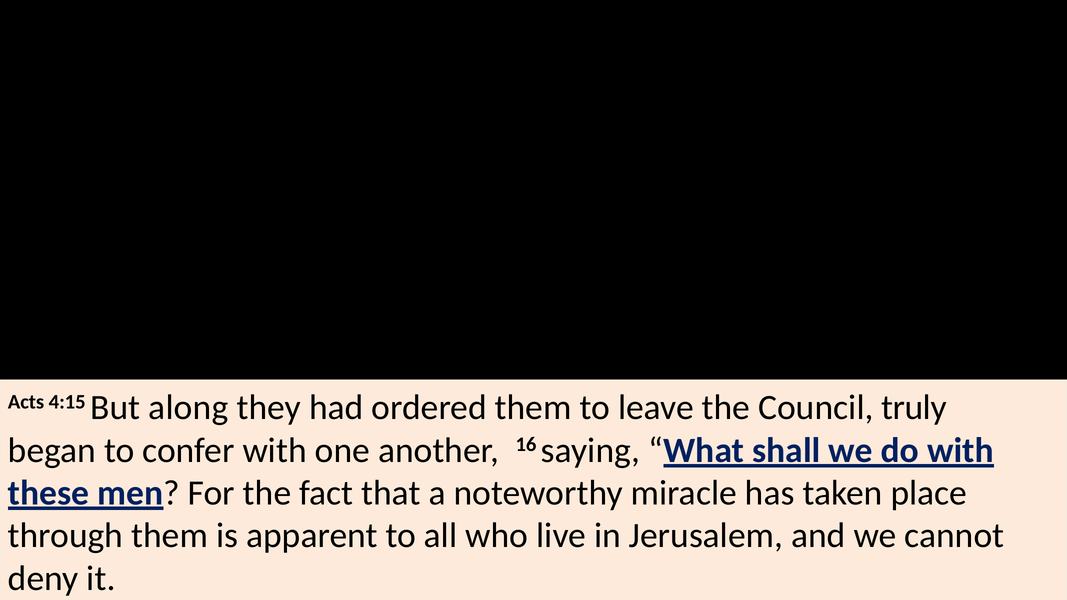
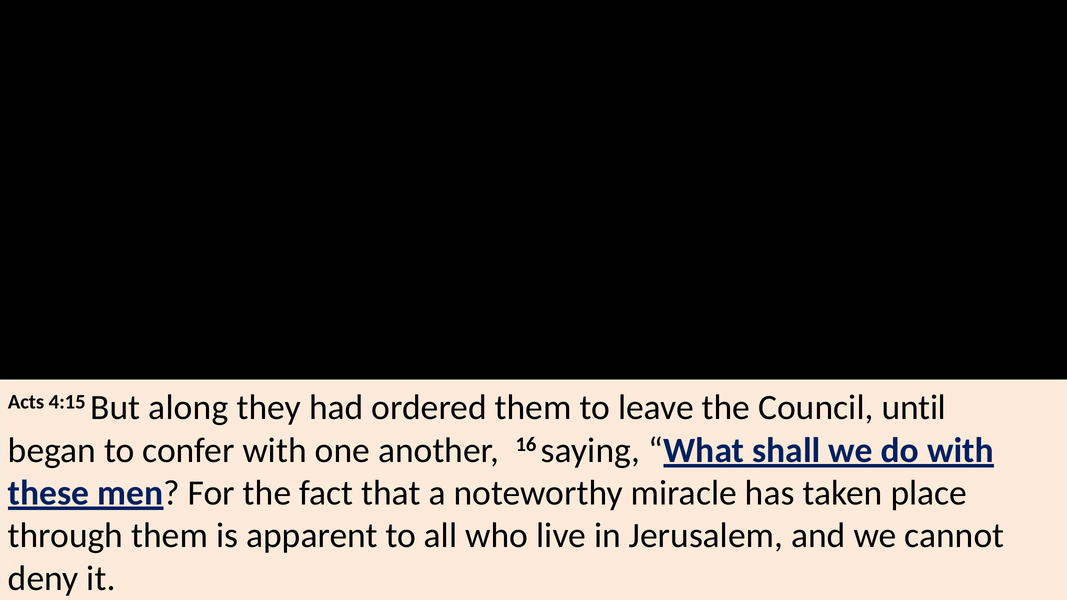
truly: truly -> until (914, 408)
